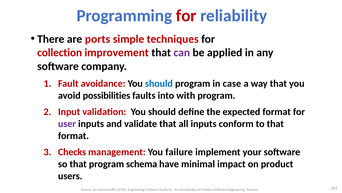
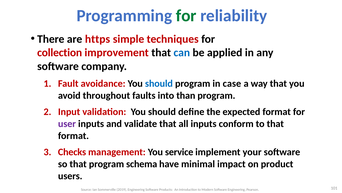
for colour: red -> green (186, 16)
ports: ports -> https (98, 39)
can colour: purple -> blue (182, 53)
possibilities: possibilities -> throughout (106, 95)
with: with -> than (186, 95)
failure: failure -> service (179, 151)
